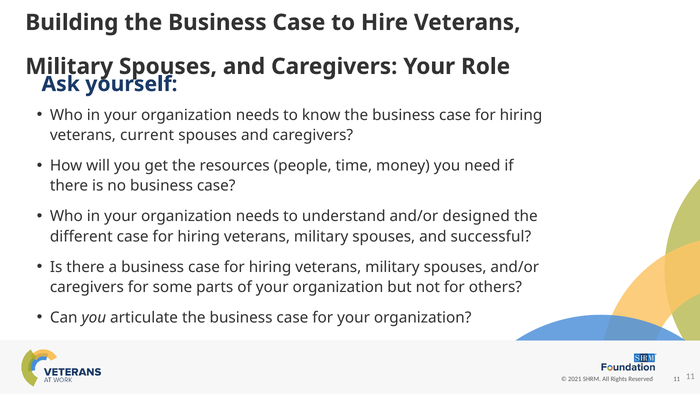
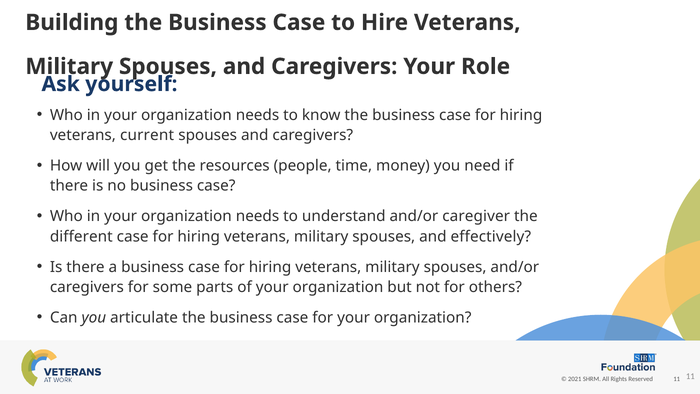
designed: designed -> caregiver (476, 216)
successful: successful -> effectively (491, 236)
